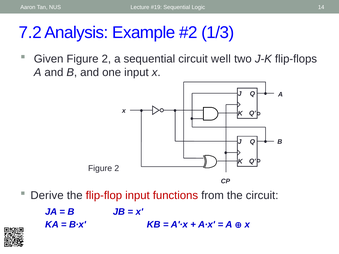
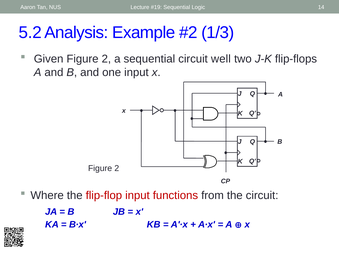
7.2: 7.2 -> 5.2 (30, 33)
Derive: Derive -> Where (47, 196)
